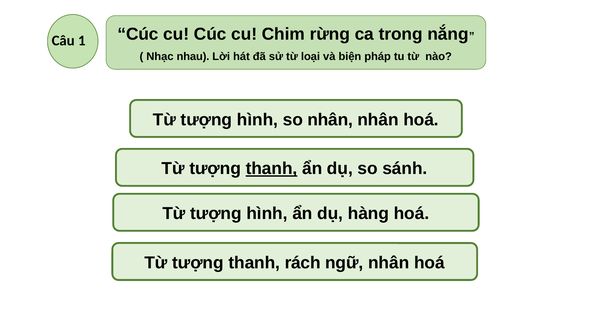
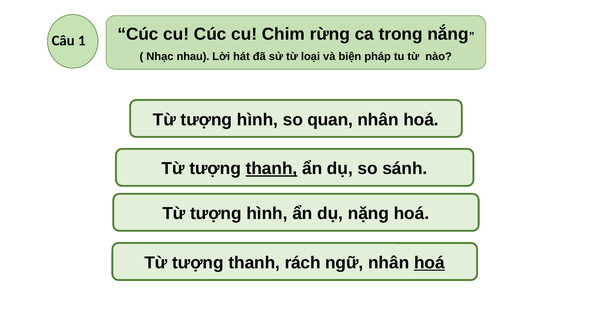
so nhân: nhân -> quan (330, 120)
hàng: hàng -> nặng (368, 214)
hoá underline: none -> present (429, 263)
